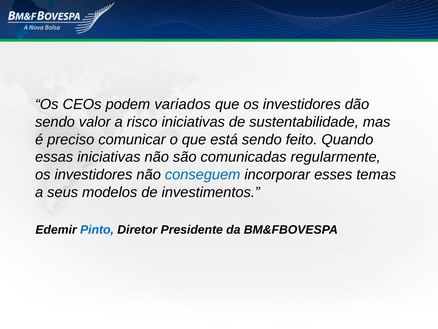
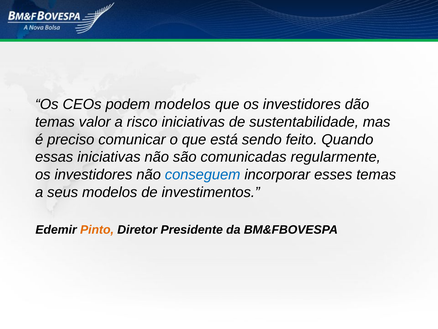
podem variados: variados -> modelos (183, 104)
sendo: sendo -> temas (55, 122)
Pinto colour: blue -> orange (97, 229)
